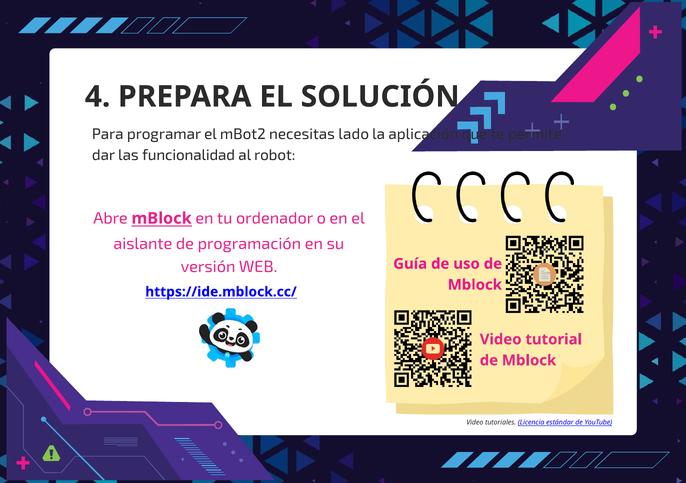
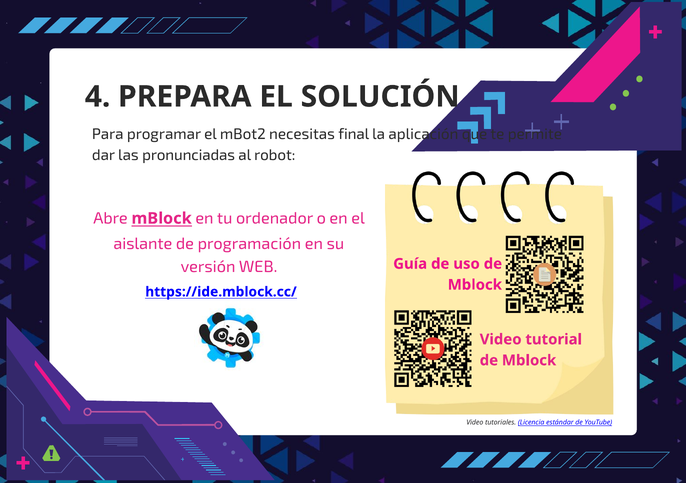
lado: lado -> final (354, 134)
funcionalidad: funcionalidad -> pronunciadas (189, 155)
